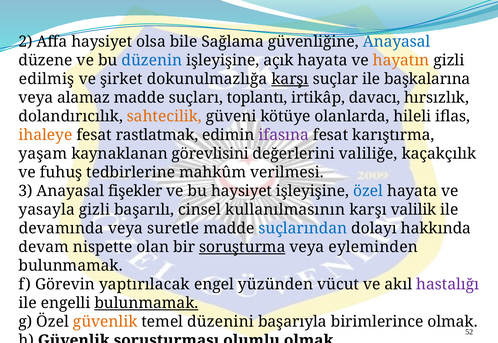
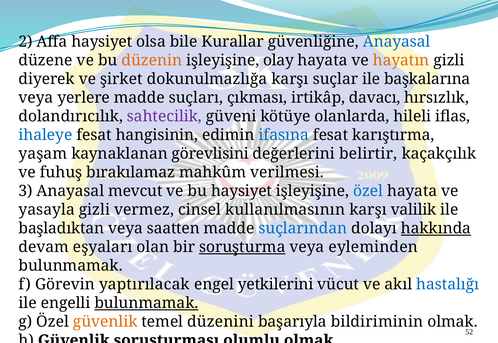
Sağlama: Sağlama -> Kurallar (233, 42)
düzenin colour: blue -> orange (152, 61)
açık: açık -> olay (279, 61)
edilmiş: edilmiş -> diyerek (47, 79)
karşı underline: present -> none (290, 79)
alamaz: alamaz -> yerlere (84, 98)
toplantı: toplantı -> çıkması (257, 98)
sahtecilik colour: orange -> purple (164, 117)
ihaleye colour: orange -> blue (46, 135)
rastlatmak: rastlatmak -> hangisinin (157, 135)
ifasına colour: purple -> blue (284, 135)
valiliğe: valiliğe -> belirtir (368, 154)
tedbirlerine: tedbirlerine -> bırakılamaz (131, 173)
fişekler: fişekler -> mevcut (135, 191)
başarılı: başarılı -> vermez (144, 210)
devamında: devamında -> başladıktan (61, 229)
suretle: suretle -> saatten (173, 229)
hakkında underline: none -> present (436, 229)
nispette: nispette -> eşyaları (103, 247)
yüzünden: yüzünden -> yetkilerini (276, 285)
hastalığı colour: purple -> blue (448, 285)
birimlerince: birimlerince -> bildiriminin (377, 322)
